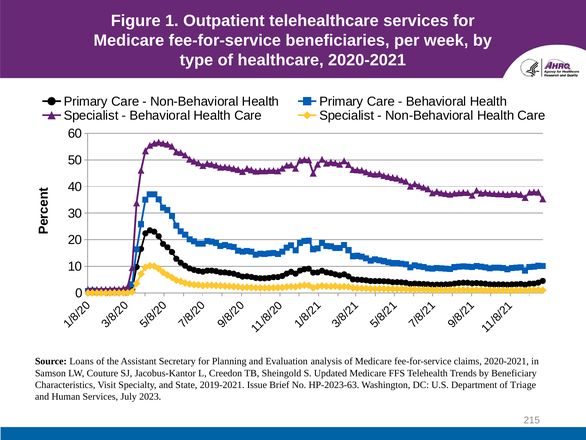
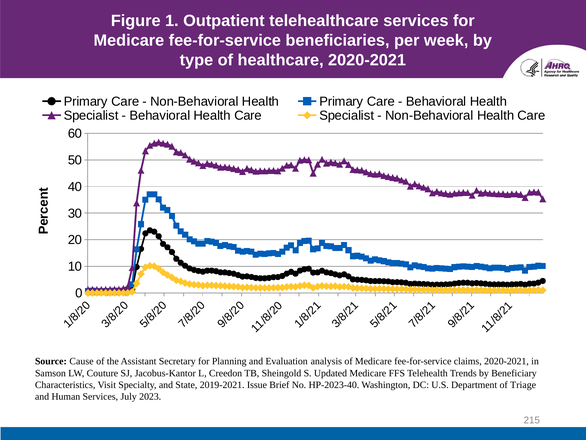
Loans: Loans -> Cause (82, 361)
HP-2023-63: HP-2023-63 -> HP-2023-40 (334, 384)
